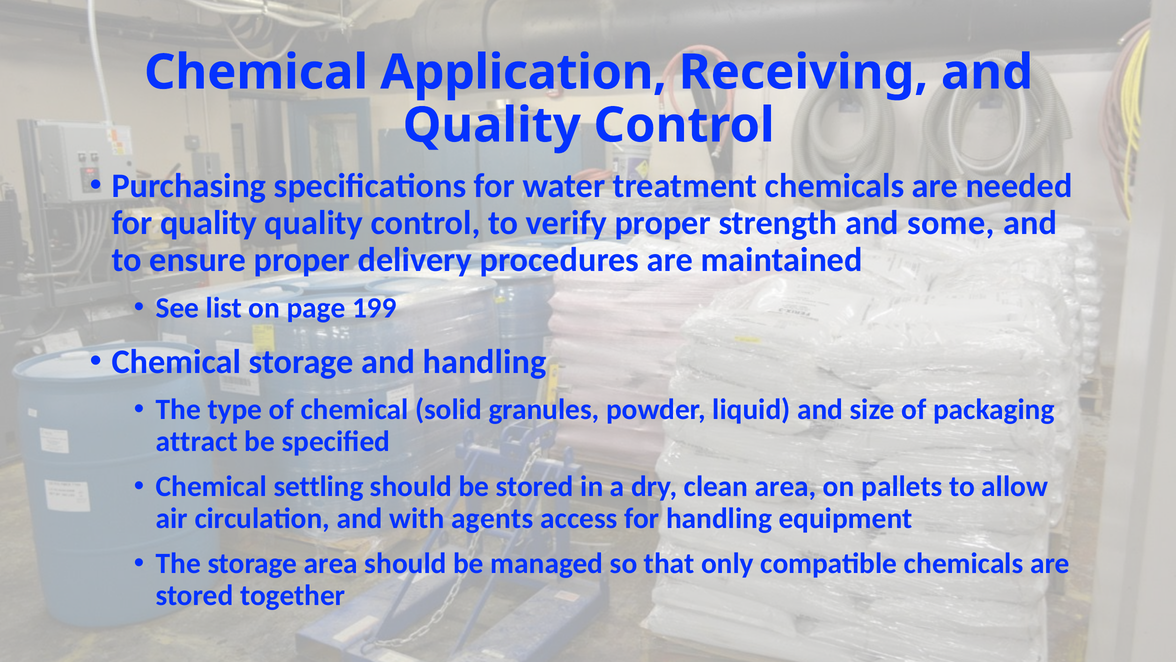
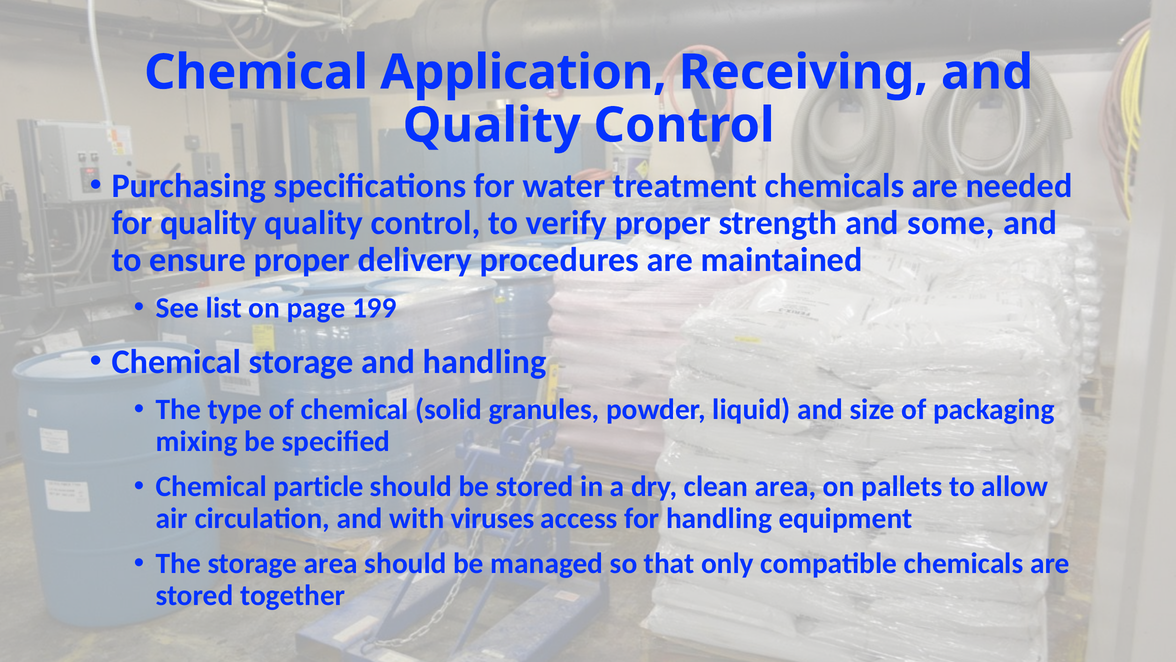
attract: attract -> mixing (197, 441)
settling: settling -> particle (319, 486)
agents: agents -> viruses (493, 518)
